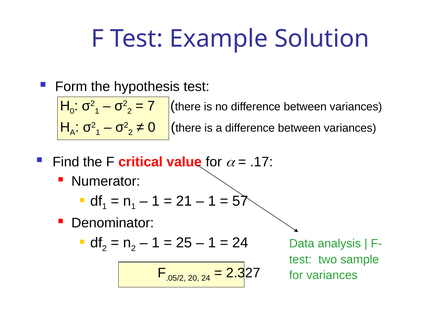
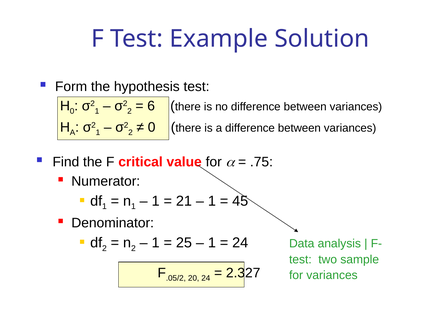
7: 7 -> 6 (151, 106)
.17: .17 -> .75 (261, 162)
57: 57 -> 45 (240, 201)
